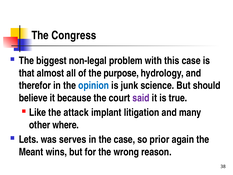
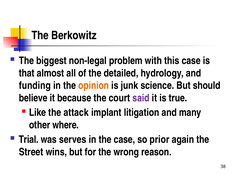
Congress: Congress -> Berkowitz (74, 35)
purpose: purpose -> detailed (121, 73)
therefor: therefor -> funding (35, 85)
opinion colour: blue -> orange (94, 85)
Lets: Lets -> Trial (29, 139)
Meant: Meant -> Street (31, 152)
